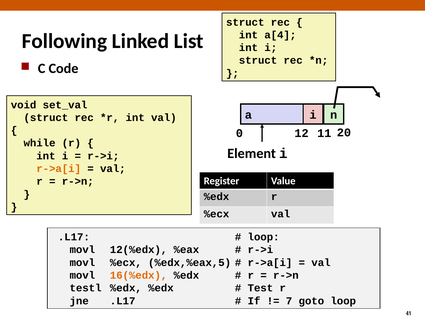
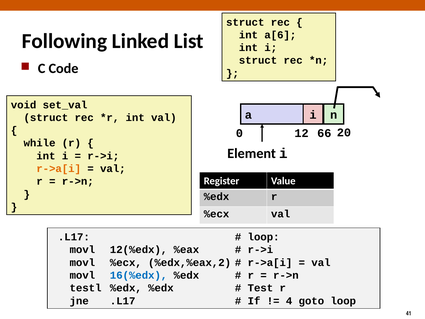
a[4: a[4 -> a[6 (280, 35)
11: 11 -> 66 (324, 133)
%edx,%eax,5: %edx,%eax,5 -> %edx,%eax,2 (190, 262)
16(%edx colour: orange -> blue (139, 275)
7: 7 -> 4 (289, 301)
